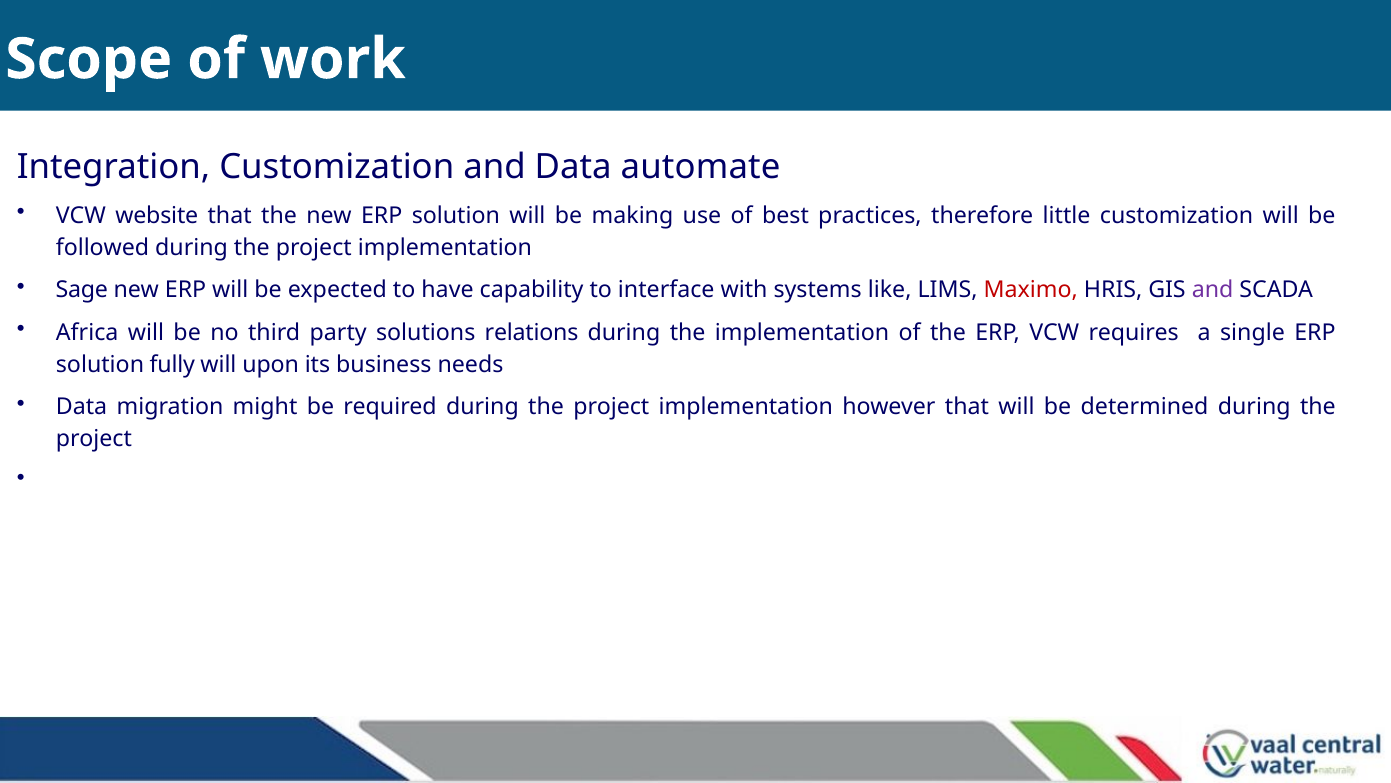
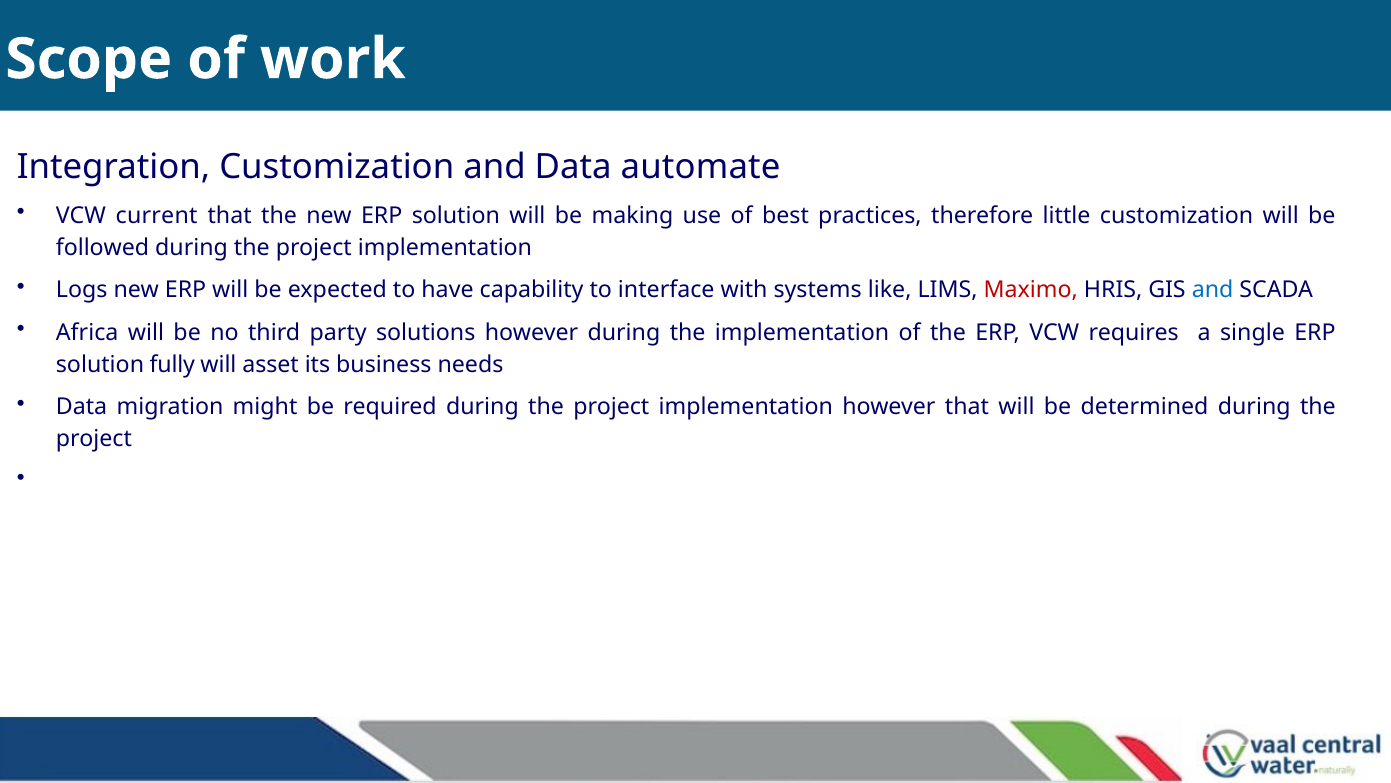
website: website -> current (157, 216)
Sage: Sage -> Logs (82, 290)
and colour: purple -> blue (1213, 290)
solutions relations: relations -> however (532, 332)
upon: upon -> asset (271, 364)
